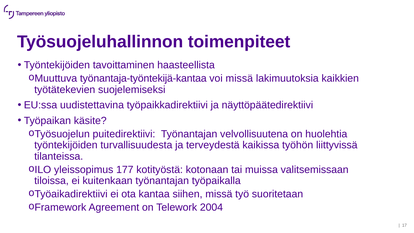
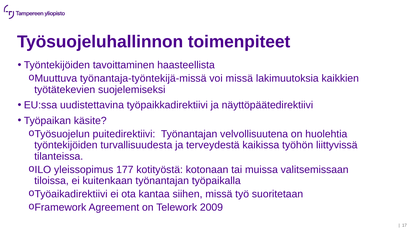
työnantaja-työntekijä-kantaa: työnantaja-työntekijä-kantaa -> työnantaja-työntekijä-missä (143, 78)
2004: 2004 -> 2009 (211, 207)
